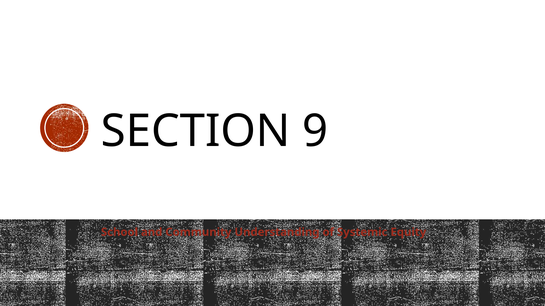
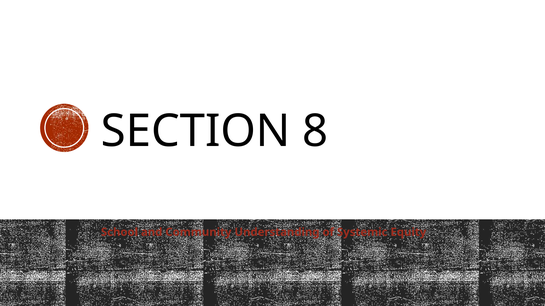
9: 9 -> 8 (315, 132)
